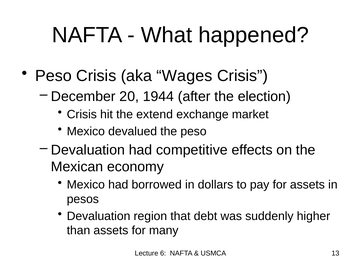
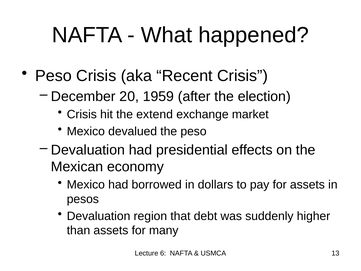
Wages: Wages -> Recent (185, 76)
1944: 1944 -> 1959 (158, 96)
competitive: competitive -> presidential (192, 150)
